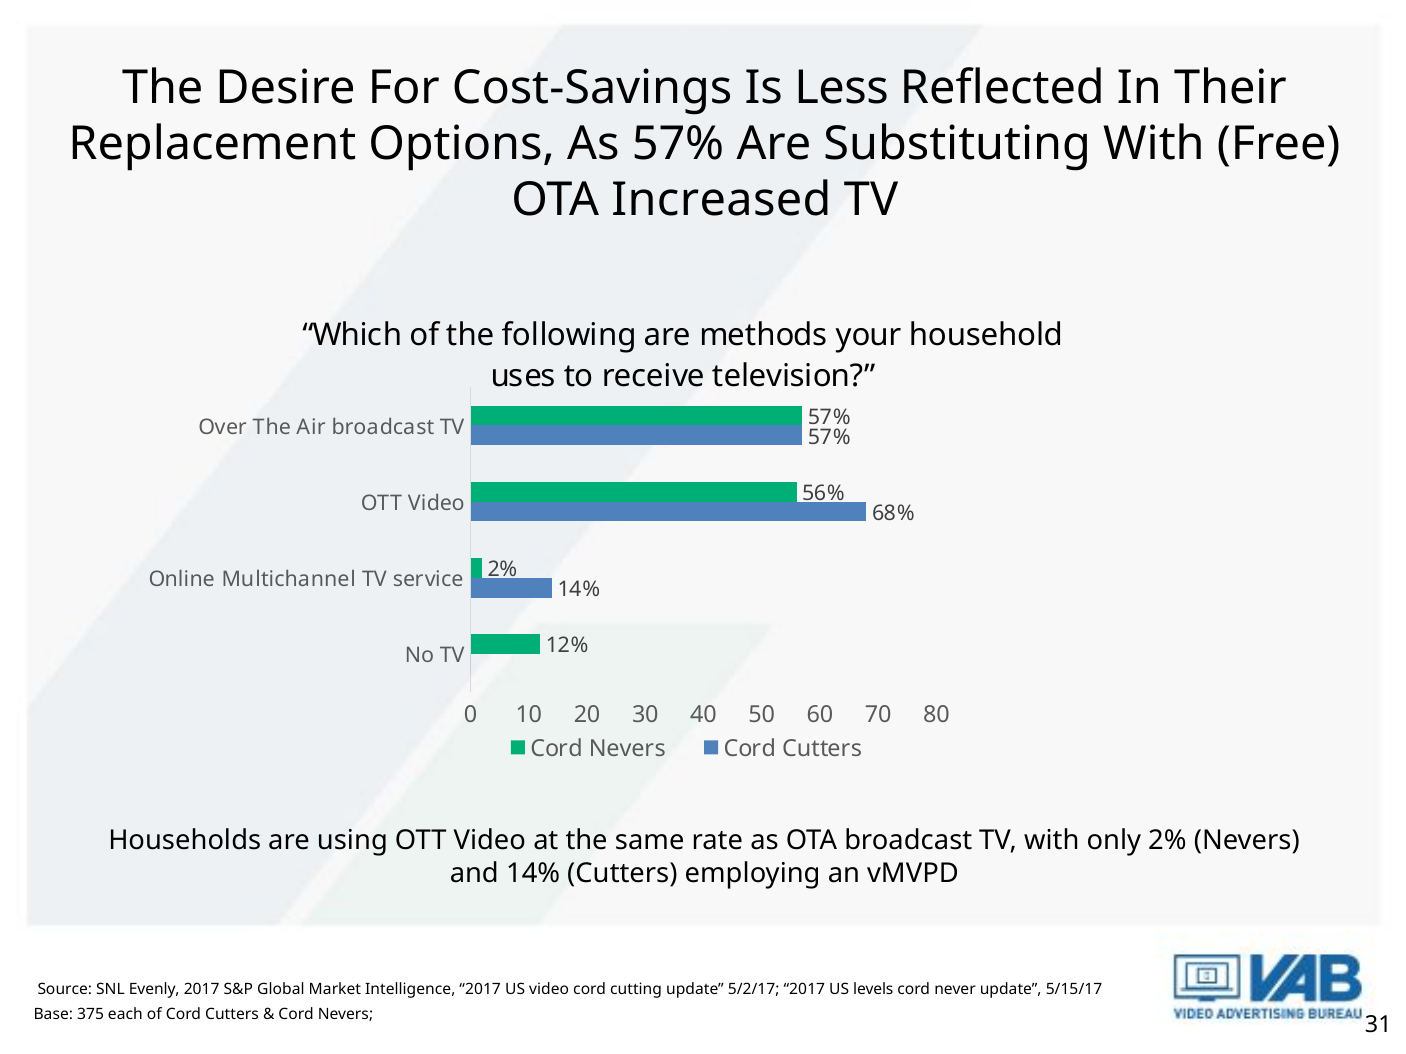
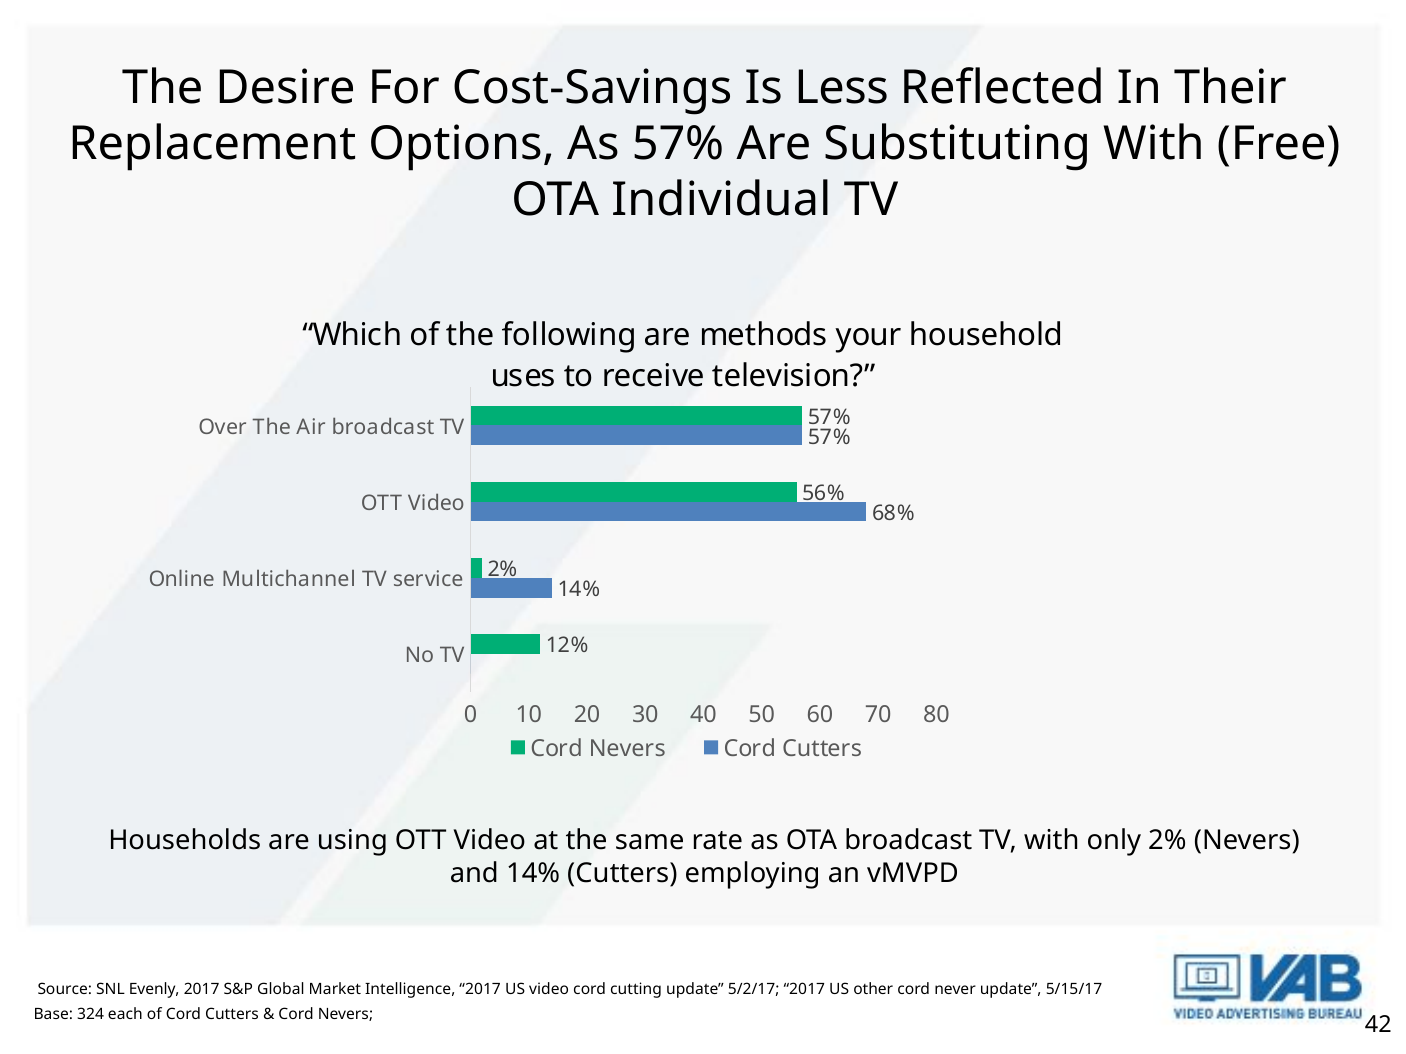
Increased: Increased -> Individual (721, 200)
levels: levels -> other (873, 990)
375: 375 -> 324 (91, 1015)
31: 31 -> 42 (1378, 1025)
